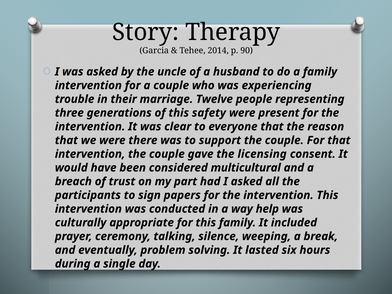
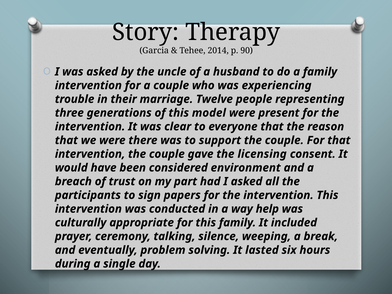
safety: safety -> model (209, 113)
multicultural: multicultural -> environment (246, 168)
